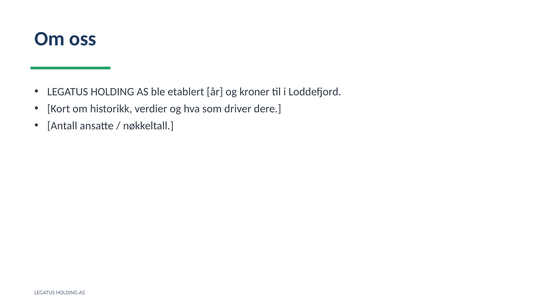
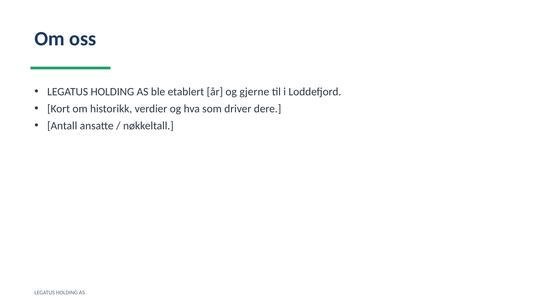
kroner: kroner -> gjerne (254, 92)
